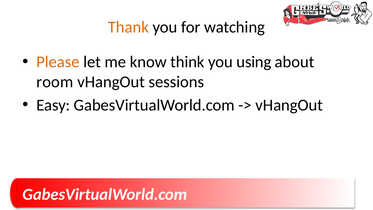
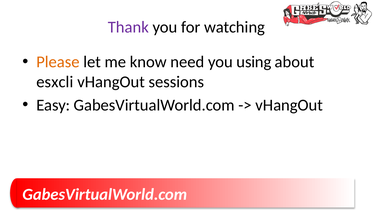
Thank colour: orange -> purple (128, 27)
think: think -> need (187, 62)
room: room -> esxcli (55, 82)
